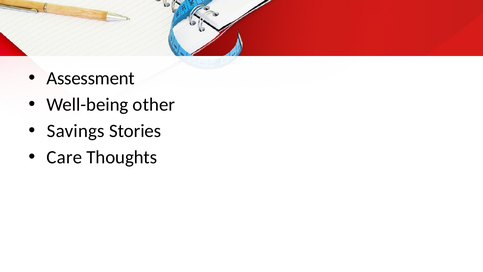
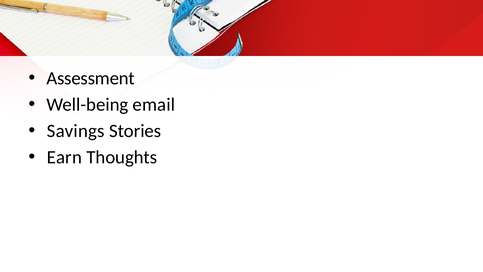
other: other -> email (154, 105)
Care: Care -> Earn (64, 157)
